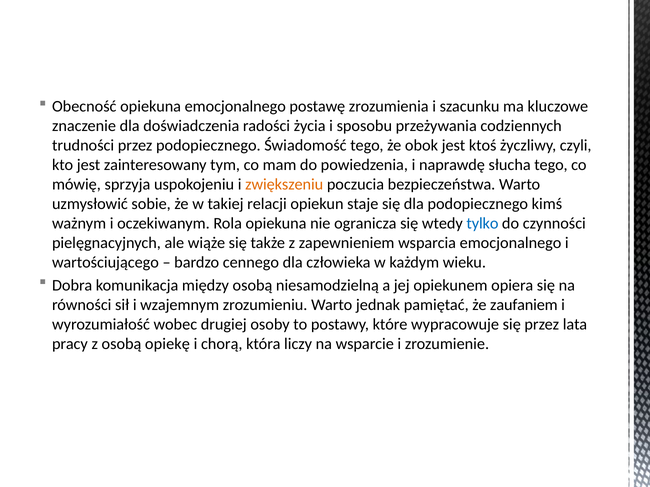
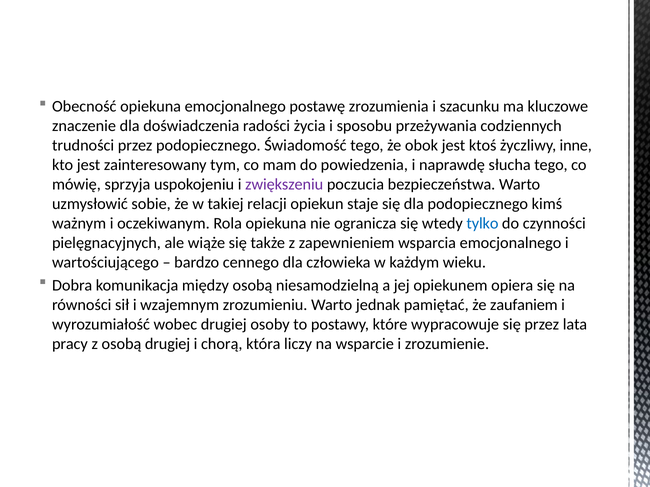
czyli: czyli -> inne (576, 146)
zwiększeniu colour: orange -> purple (284, 185)
osobą opiekę: opiekę -> drugiej (168, 344)
